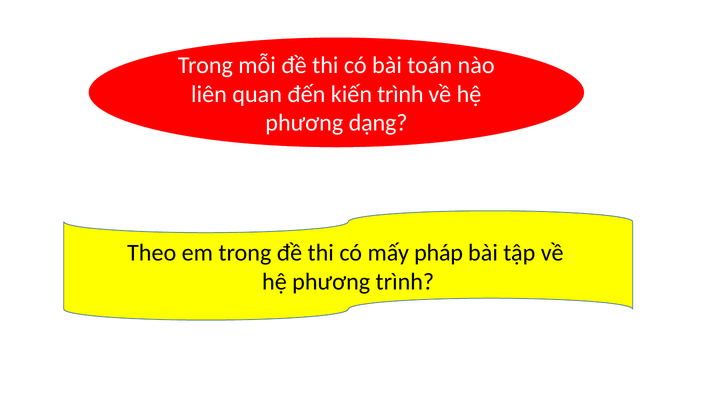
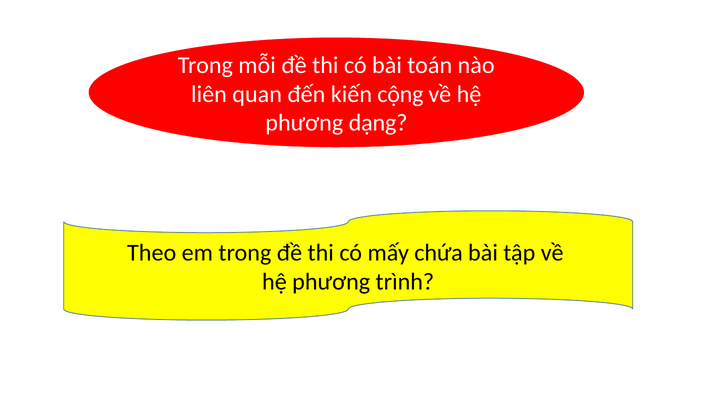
kiến trình: trình -> cộng (400, 94)
pháp: pháp -> chứa (439, 253)
